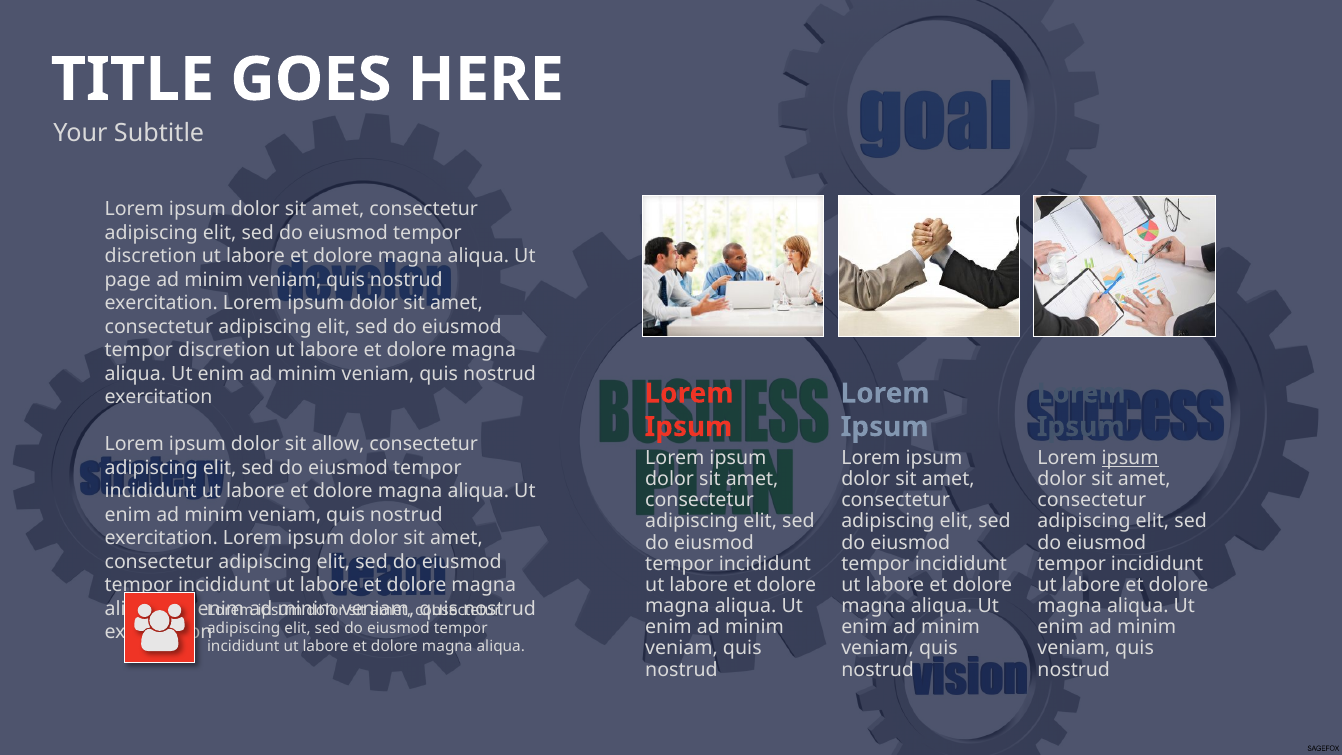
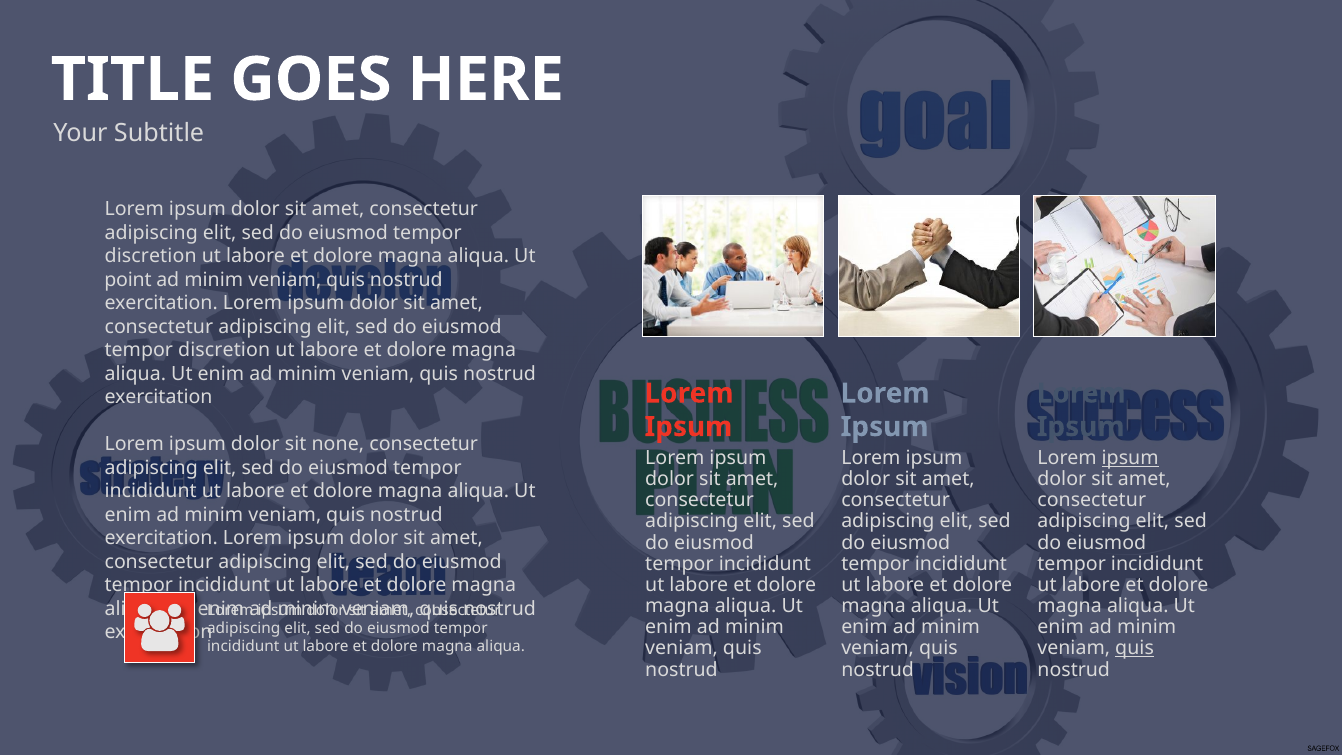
page: page -> point (128, 280)
allow: allow -> none (338, 444)
quis underline: none -> present (1135, 648)
